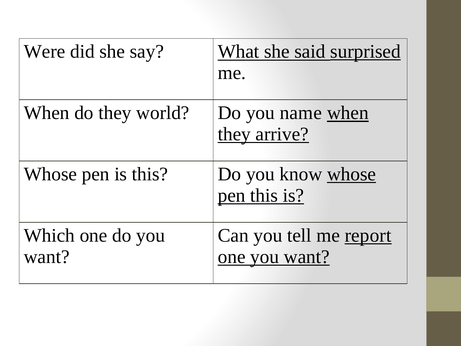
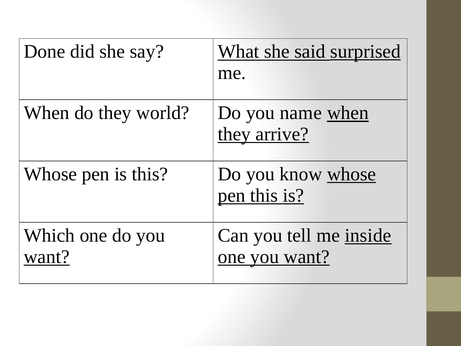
Were: Were -> Done (45, 52)
report: report -> inside (368, 235)
want underline: none -> present (47, 257)
